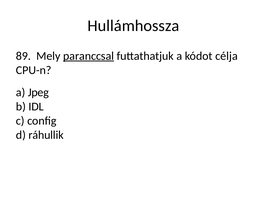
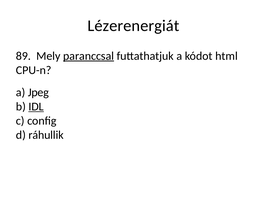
Hullámhossza: Hullámhossza -> Lézerenergiát (133, 26)
célja: célja -> html (226, 56)
IDL underline: none -> present (36, 107)
